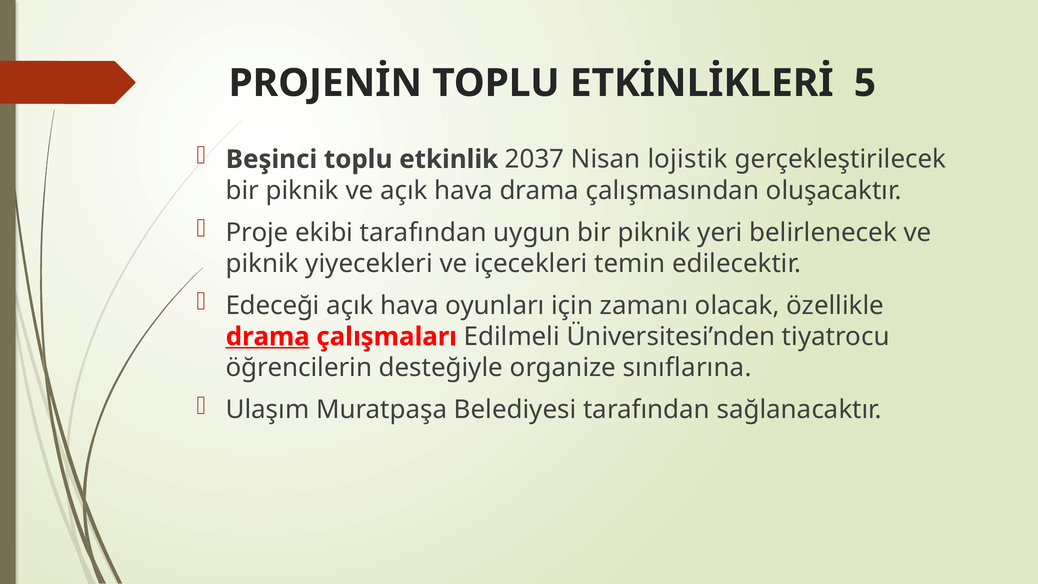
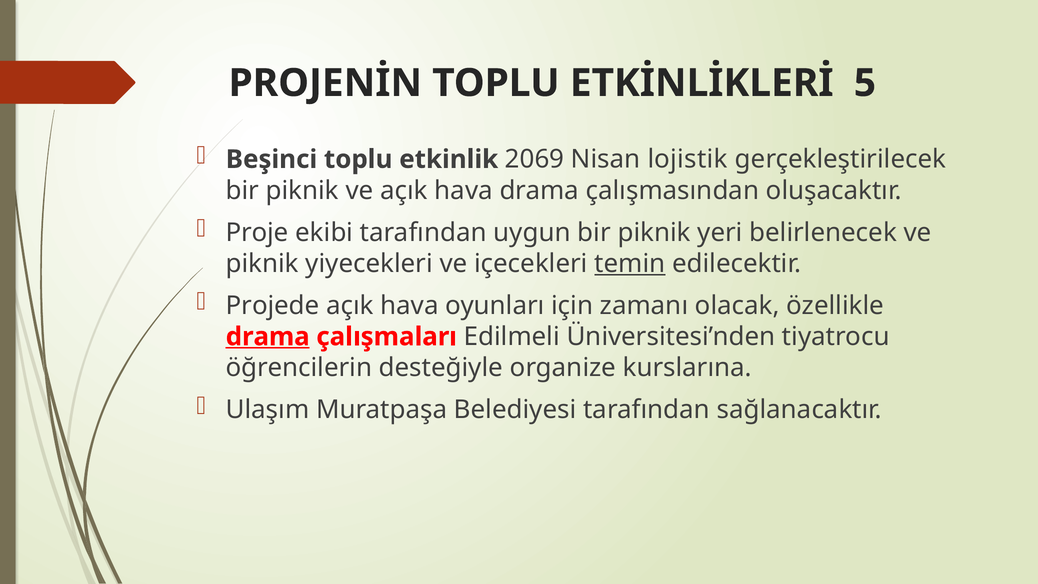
2037: 2037 -> 2069 (535, 159)
temin underline: none -> present (630, 264)
Edeceği: Edeceği -> Projede (273, 305)
sınıflarına: sınıflarına -> kurslarına (687, 368)
